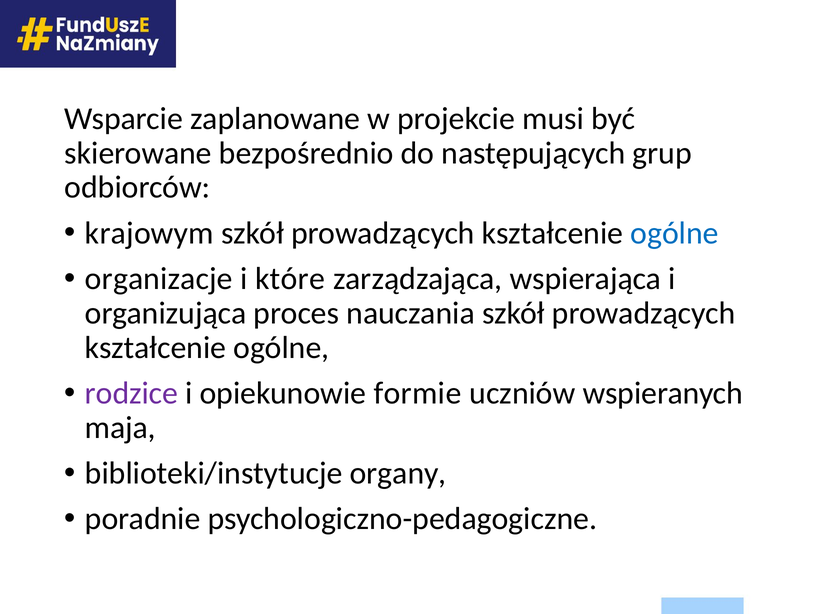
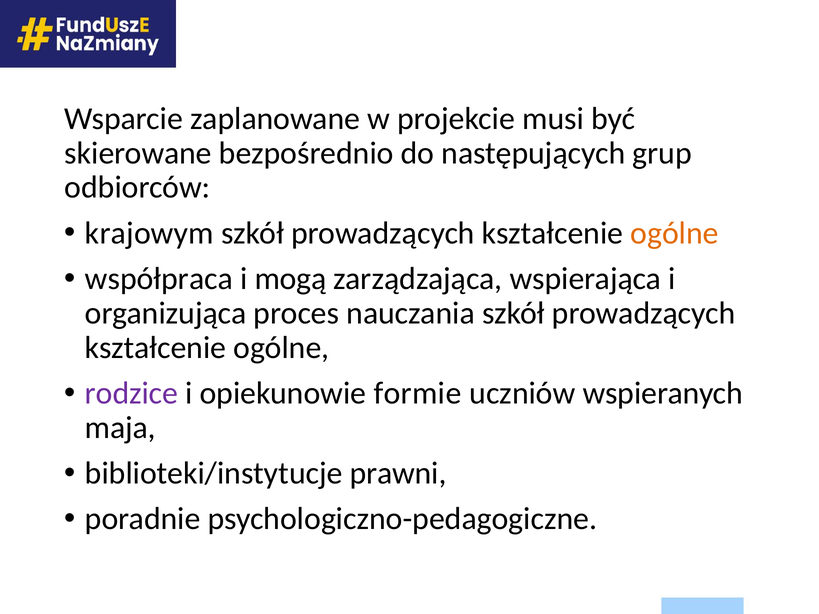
ogólne colour: blue -> orange (674, 233)
organizacje: organizacje -> współpraca (159, 279)
które: które -> mogą (290, 279)
organy: organy -> prawni (398, 473)
